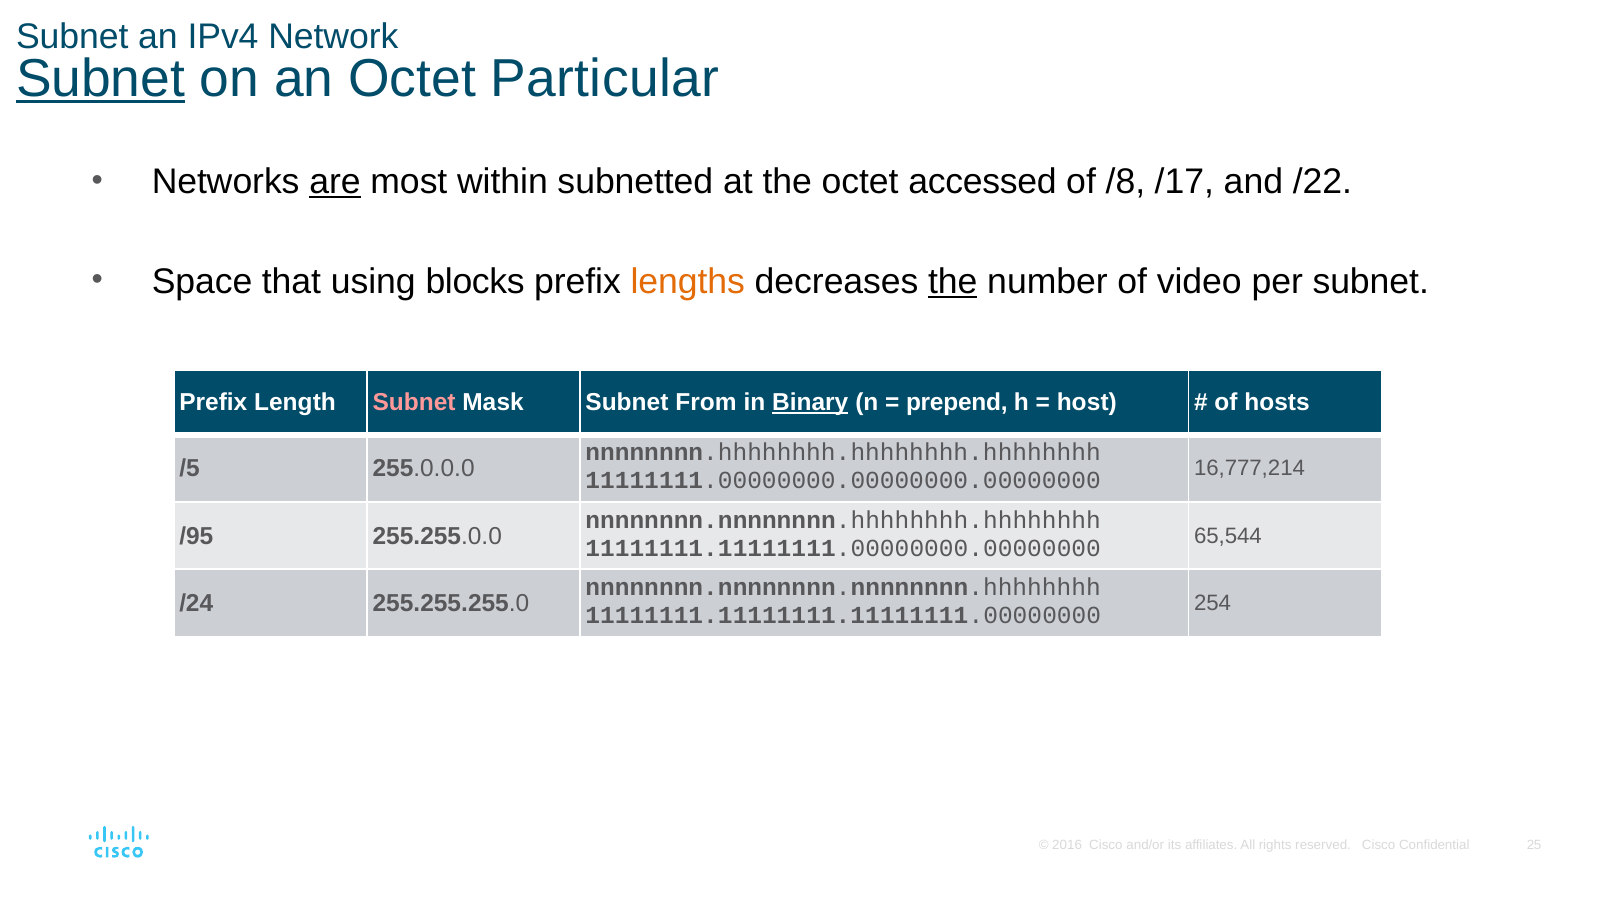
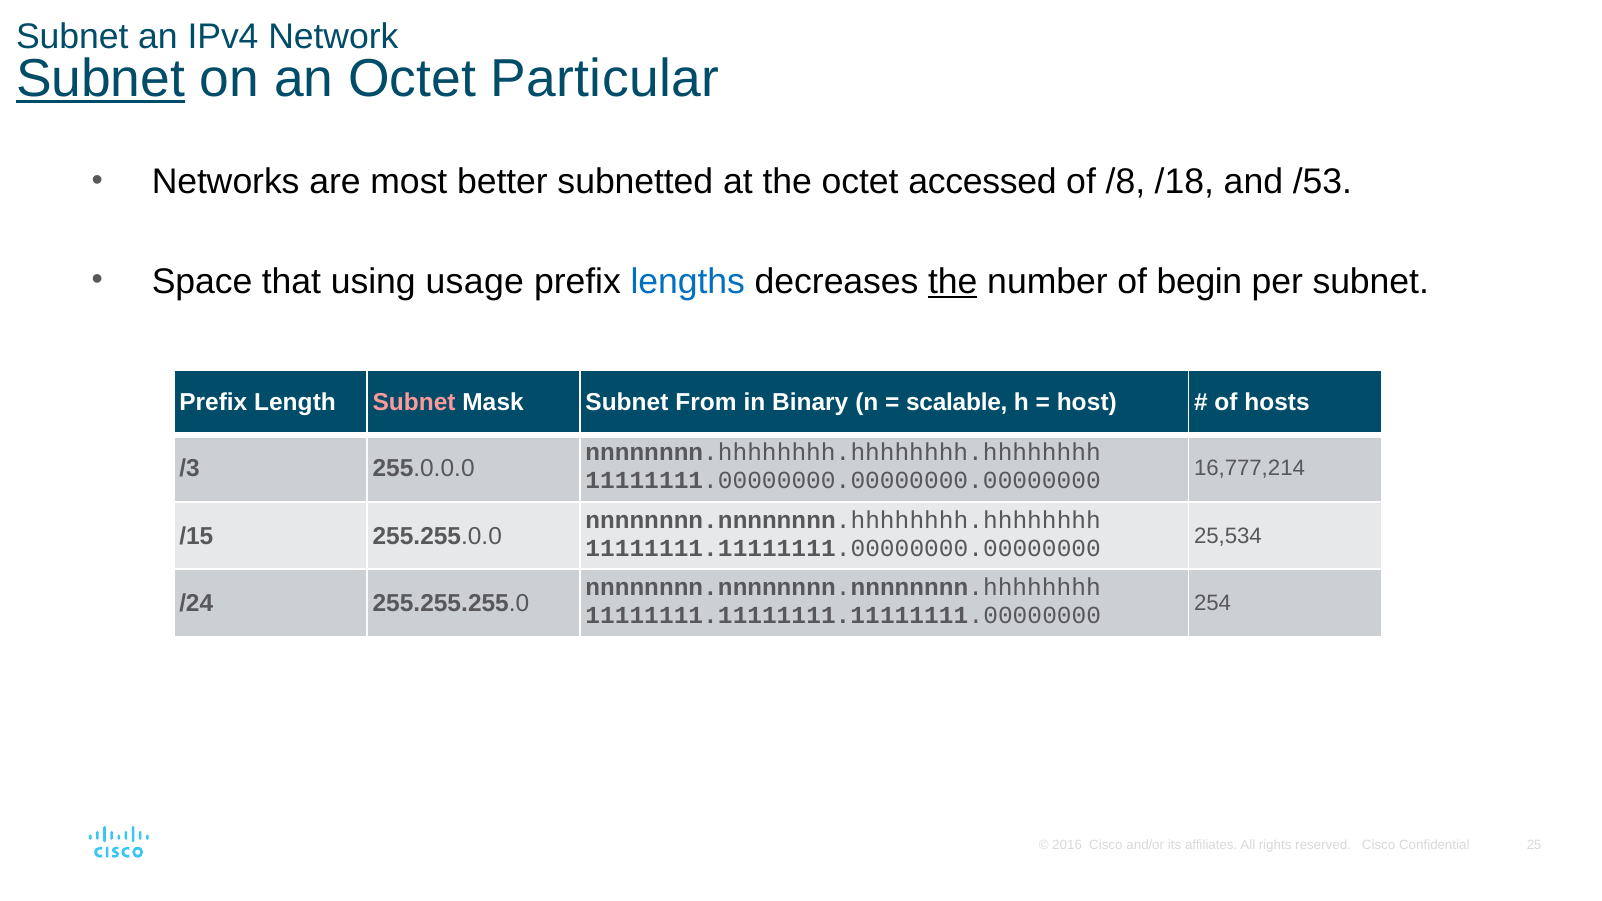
are underline: present -> none (335, 182)
within: within -> better (502, 182)
/17: /17 -> /18 (1184, 182)
/22: /22 -> /53 (1322, 182)
blocks: blocks -> usage (475, 281)
lengths colour: orange -> blue (688, 281)
video: video -> begin (1199, 281)
Binary underline: present -> none (810, 403)
prepend: prepend -> scalable (957, 403)
/5: /5 -> /3 (189, 469)
/95: /95 -> /15 (196, 536)
65,544: 65,544 -> 25,534 (1228, 536)
